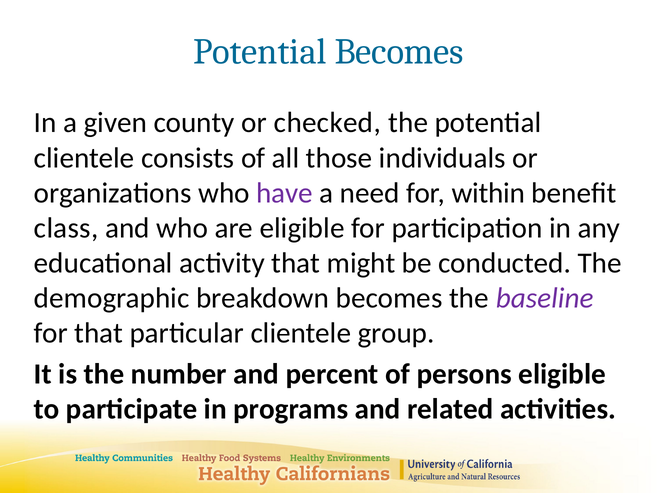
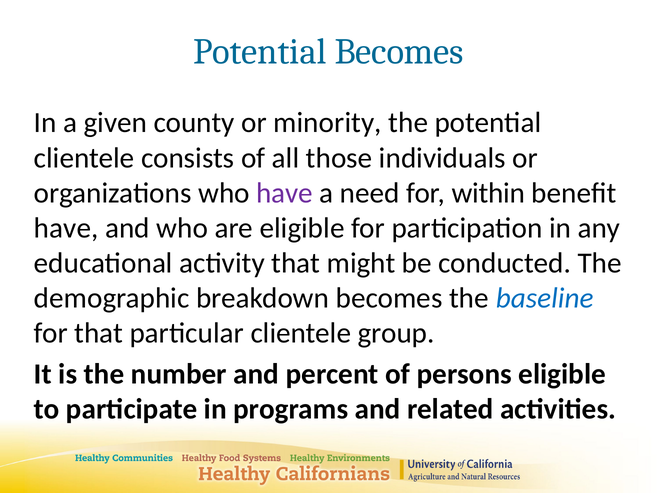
checked: checked -> minority (328, 123)
class: class -> have (66, 228)
baseline colour: purple -> blue (545, 298)
